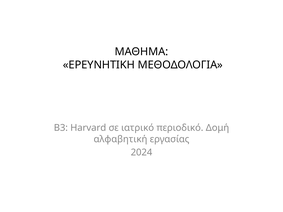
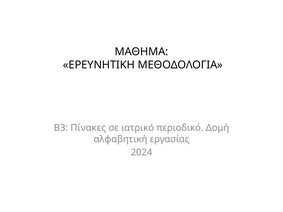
Harvard: Harvard -> Πίνακες (88, 128)
